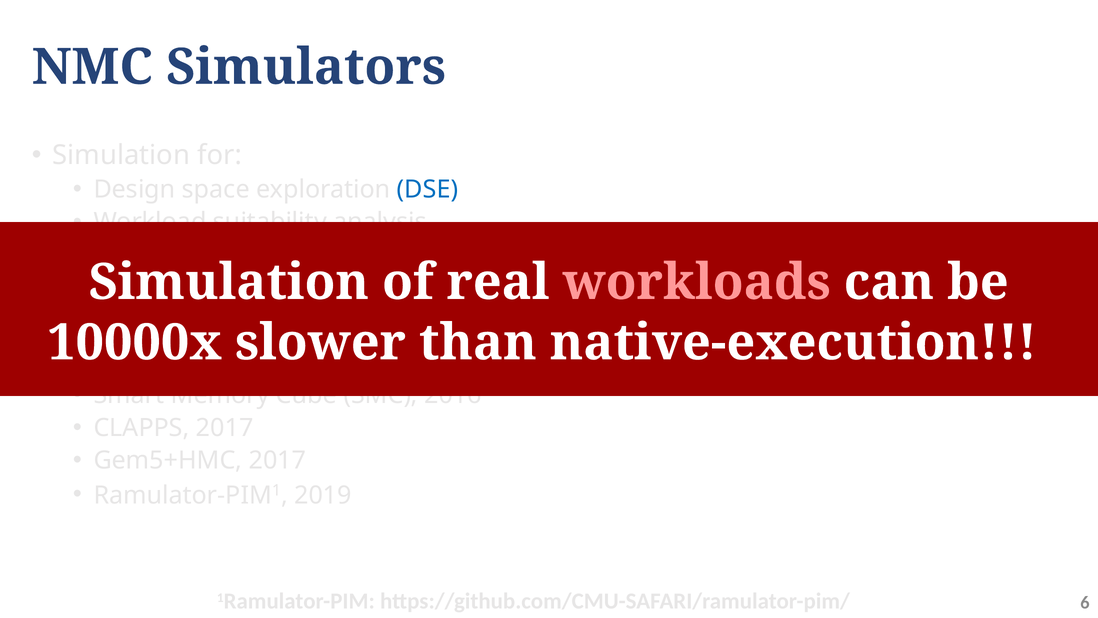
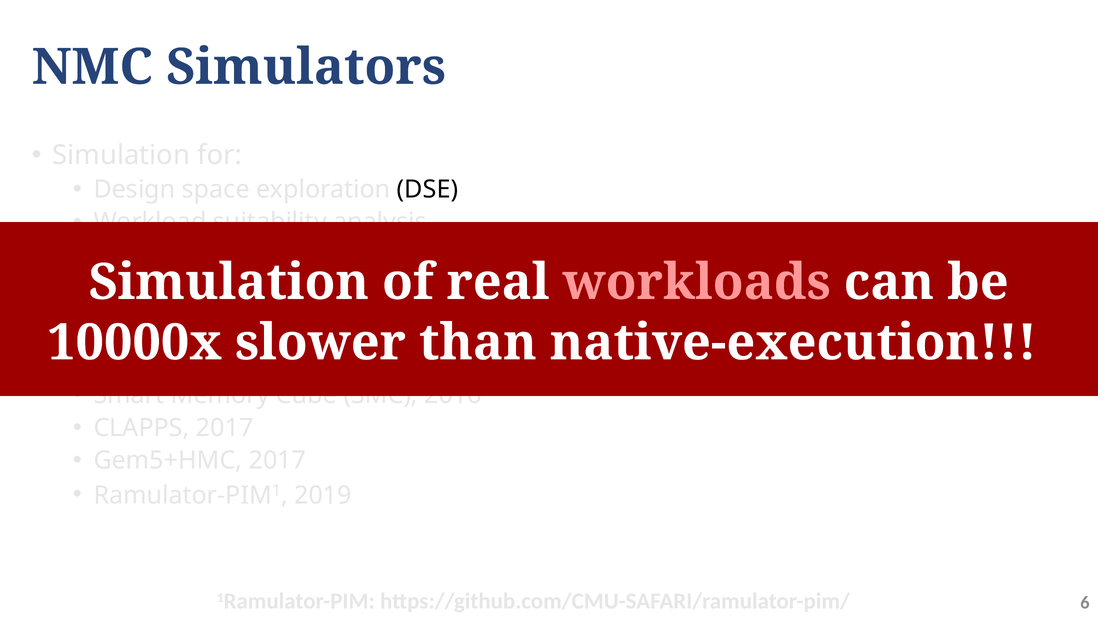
DSE colour: blue -> black (427, 189)
